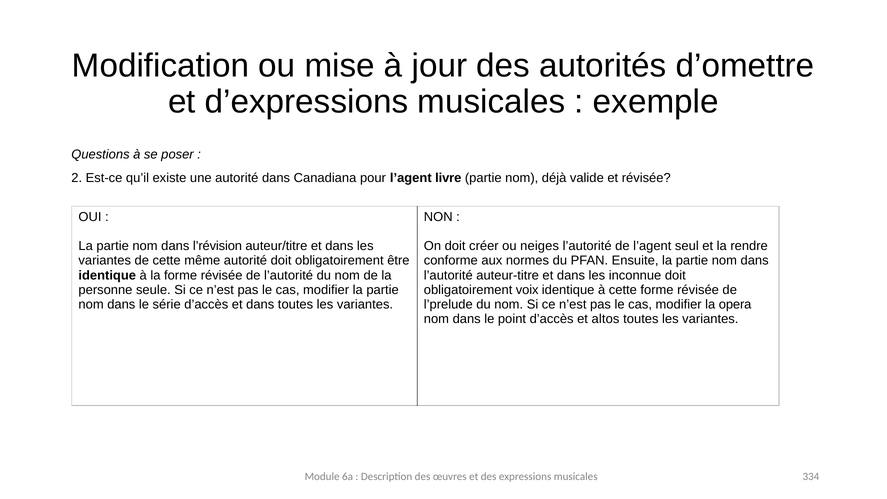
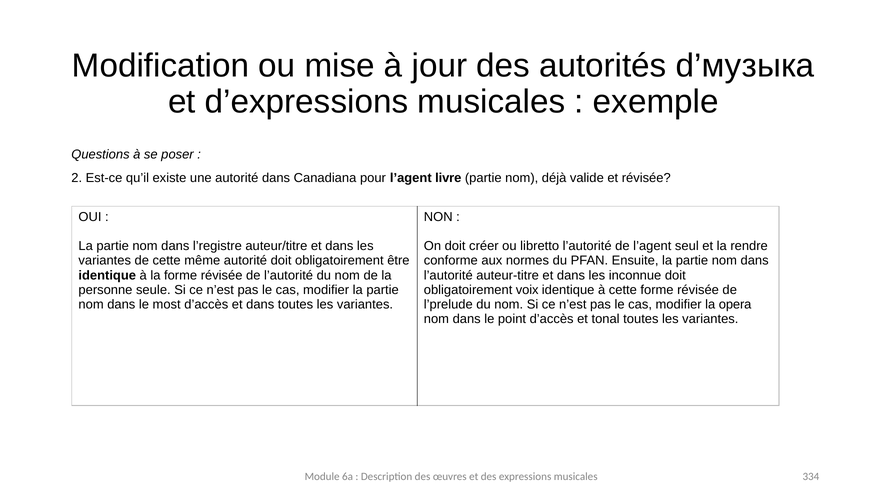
d’omettre: d’omettre -> d’музыка (745, 66)
l’révision: l’révision -> l’registre (217, 246)
neiges: neiges -> libretto (540, 246)
série: série -> most (167, 304)
altos: altos -> tonal (606, 319)
